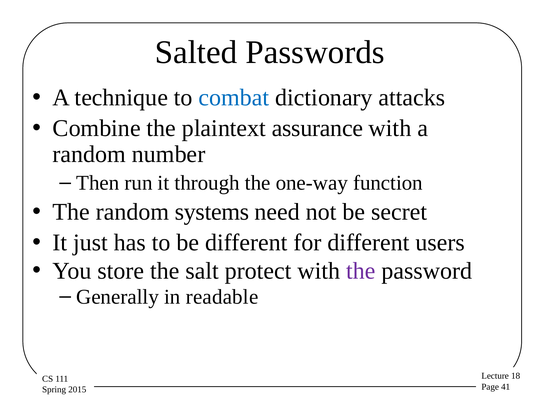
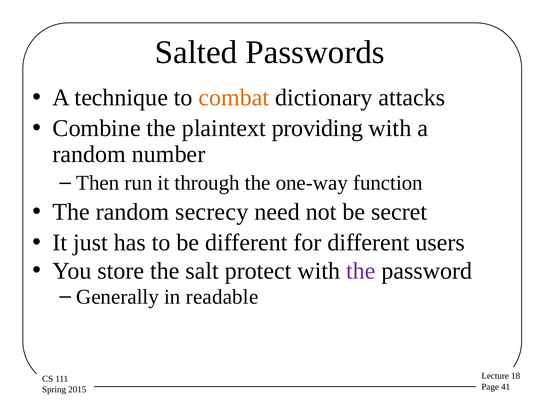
combat colour: blue -> orange (234, 98)
assurance: assurance -> providing (317, 128)
systems: systems -> secrecy (212, 212)
